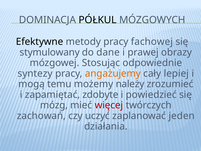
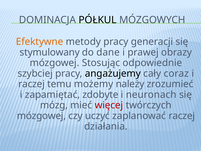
Efektywne colour: black -> orange (40, 42)
fachowej: fachowej -> generacji (152, 42)
syntezy: syntezy -> szybciej (35, 73)
angażujemy colour: orange -> black (113, 73)
lepiej: lepiej -> coraz (176, 73)
mogą: mogą -> raczej (32, 84)
powiedzieć: powiedzieć -> neuronach (151, 94)
zachowań: zachowań -> mózgowej (41, 116)
zaplanować jeden: jeden -> raczej (182, 116)
